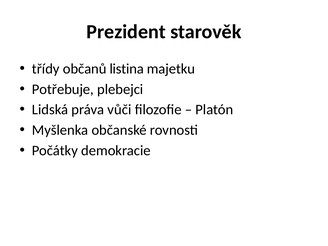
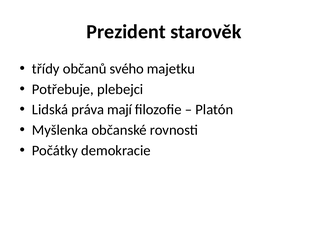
listina: listina -> svého (127, 69)
vůči: vůči -> mají (120, 110)
